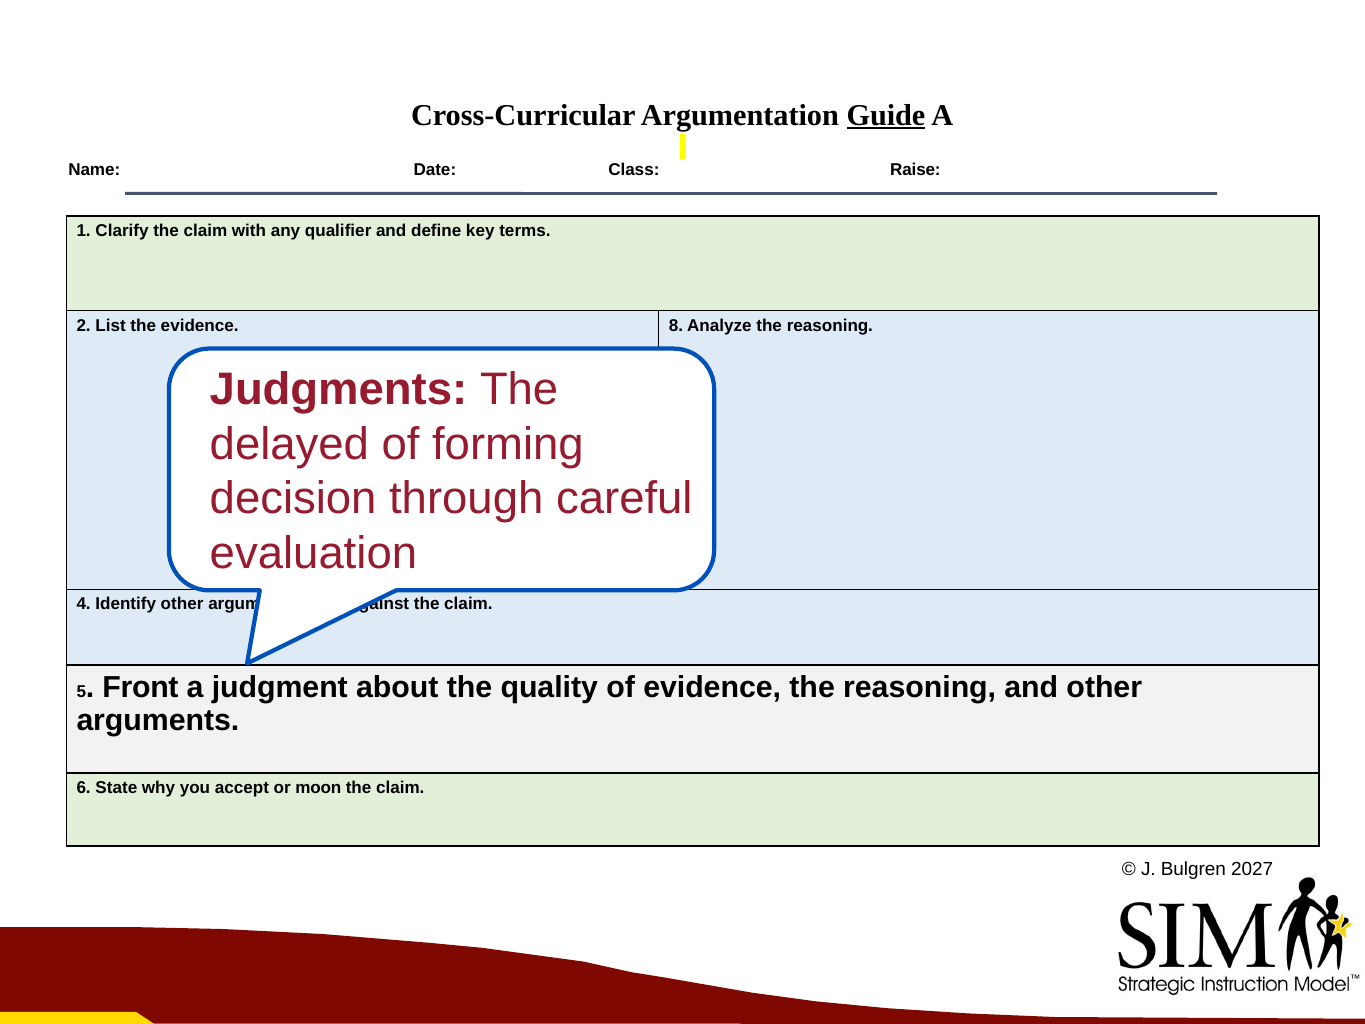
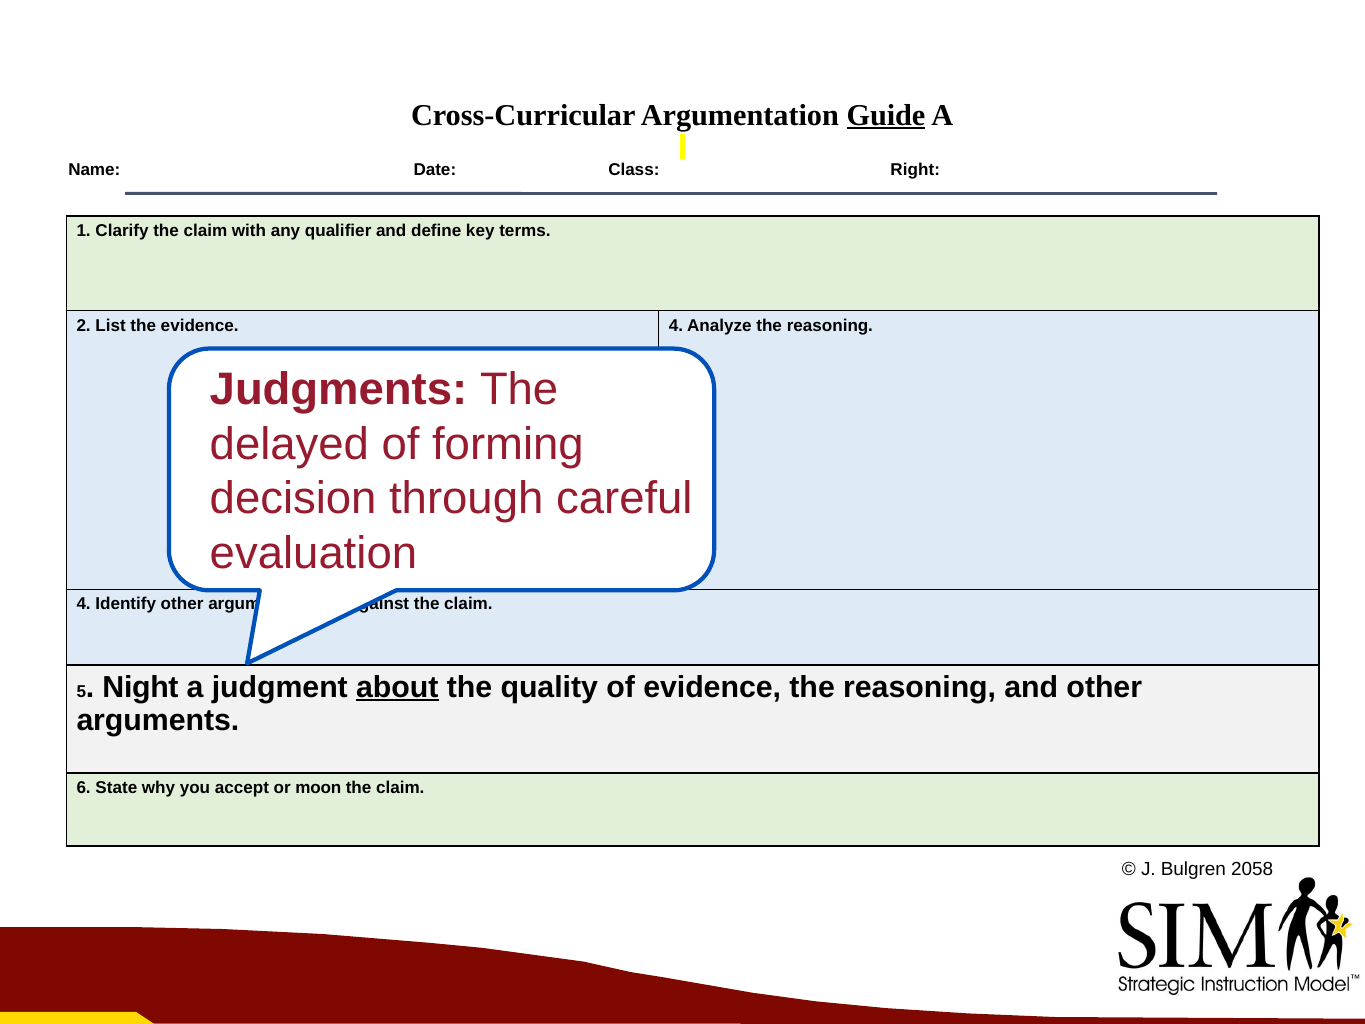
Raise: Raise -> Right (915, 170)
evidence 8: 8 -> 4 (676, 325)
Front: Front -> Night (141, 687)
about underline: none -> present (397, 687)
2027: 2027 -> 2058 (1252, 869)
